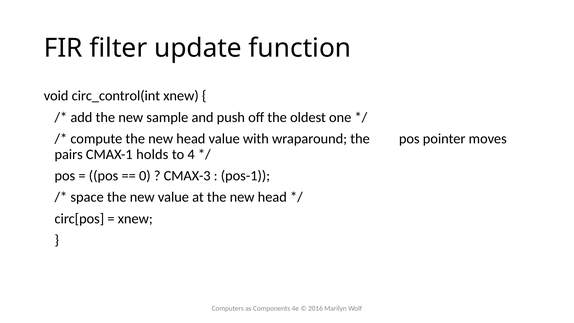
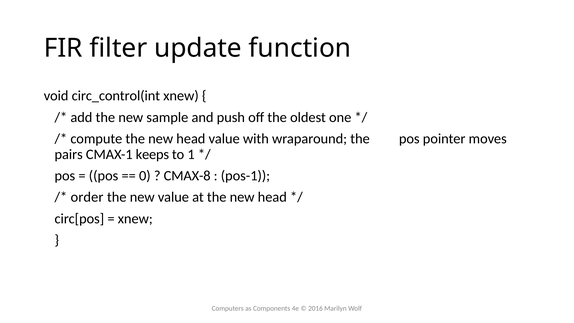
holds: holds -> keeps (152, 154)
4: 4 -> 1 (191, 154)
CMAX-3: CMAX-3 -> CMAX-8 (187, 176)
space: space -> order (87, 197)
